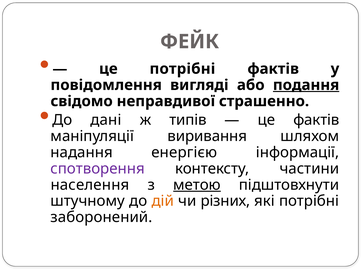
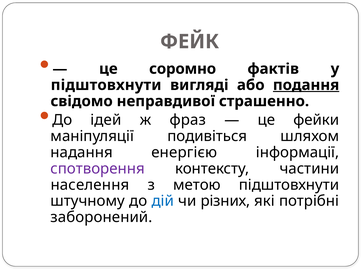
це потрібні: потрібні -> соромно (183, 69)
повідомлення: повідомлення -> підштовхнути (106, 85)
дані: дані -> ідей (106, 120)
типів: типів -> фраз (188, 120)
це фактів: фактів -> фейки (316, 120)
виривання: виривання -> подивіться (207, 137)
метою underline: present -> none (197, 185)
дій colour: orange -> blue (163, 202)
